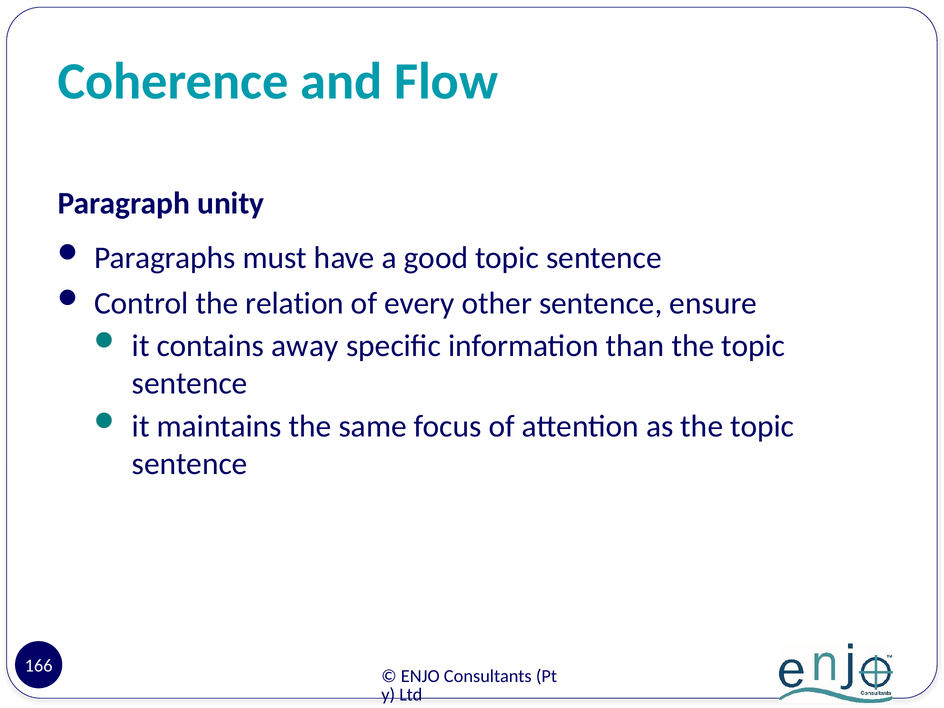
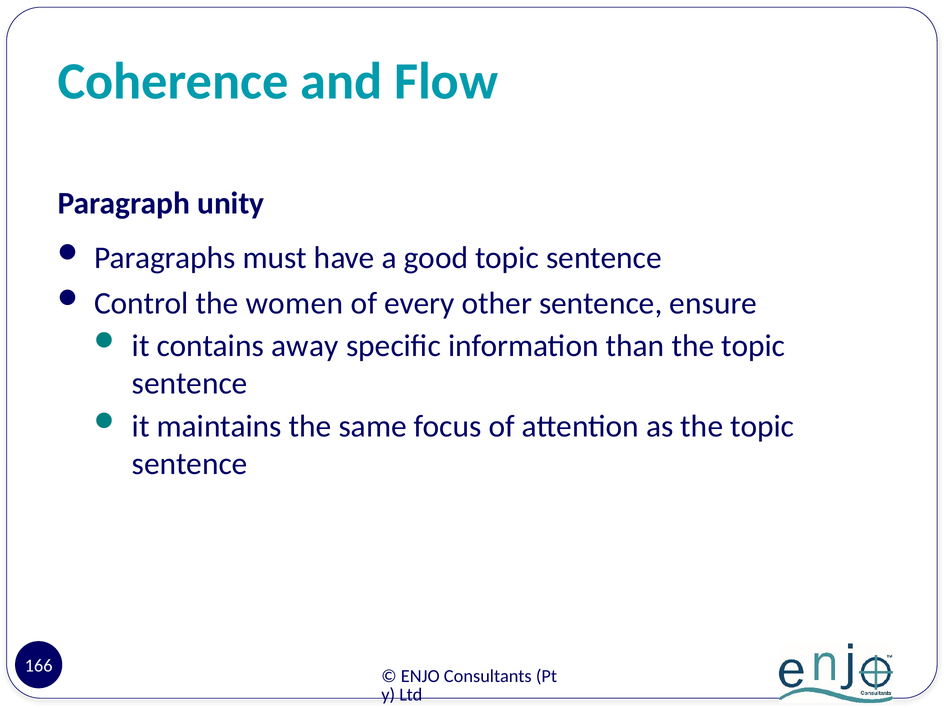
relation: relation -> women (294, 303)
